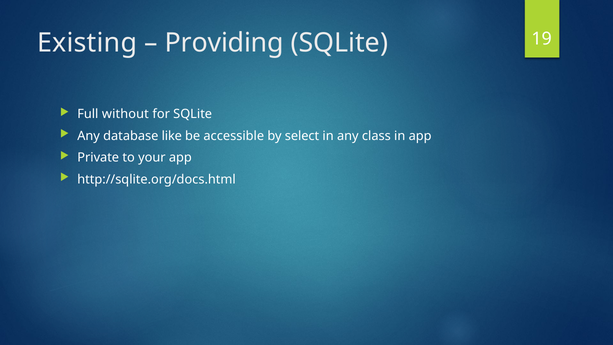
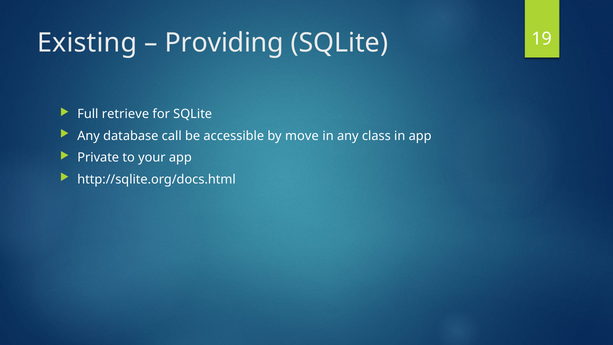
without: without -> retrieve (125, 114)
like: like -> call (172, 136)
select: select -> move (302, 136)
